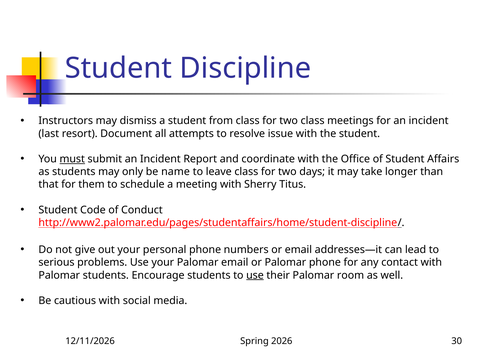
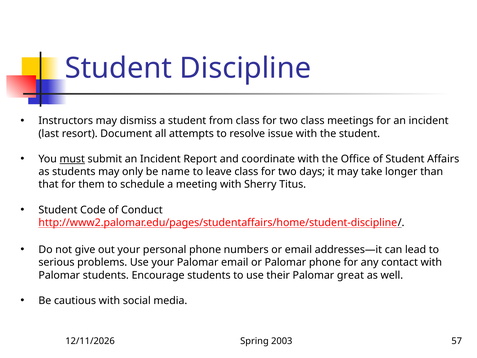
use underline: present -> none (255, 275)
room: room -> great (350, 275)
2026: 2026 -> 2003 (282, 341)
30: 30 -> 57 (457, 341)
